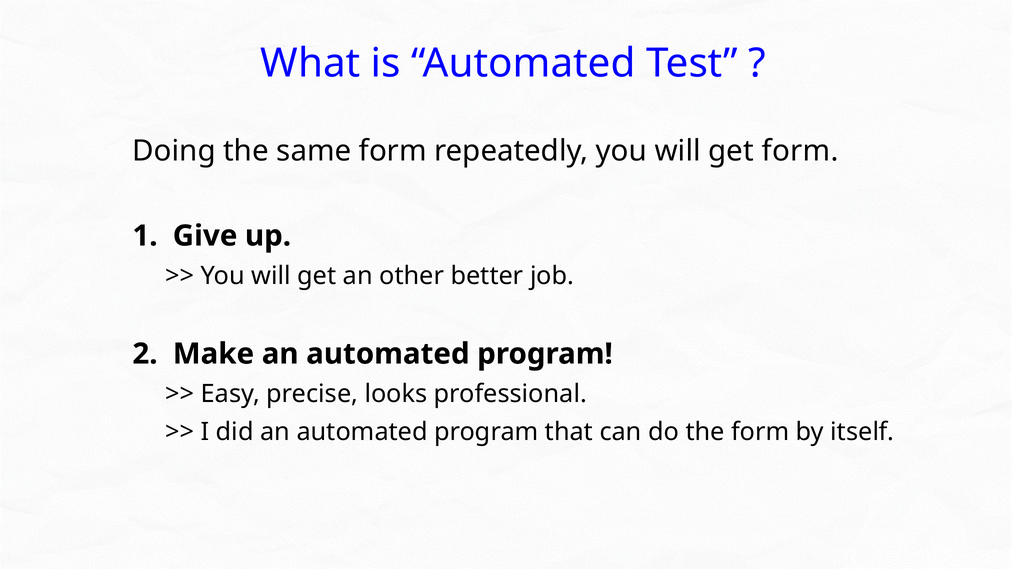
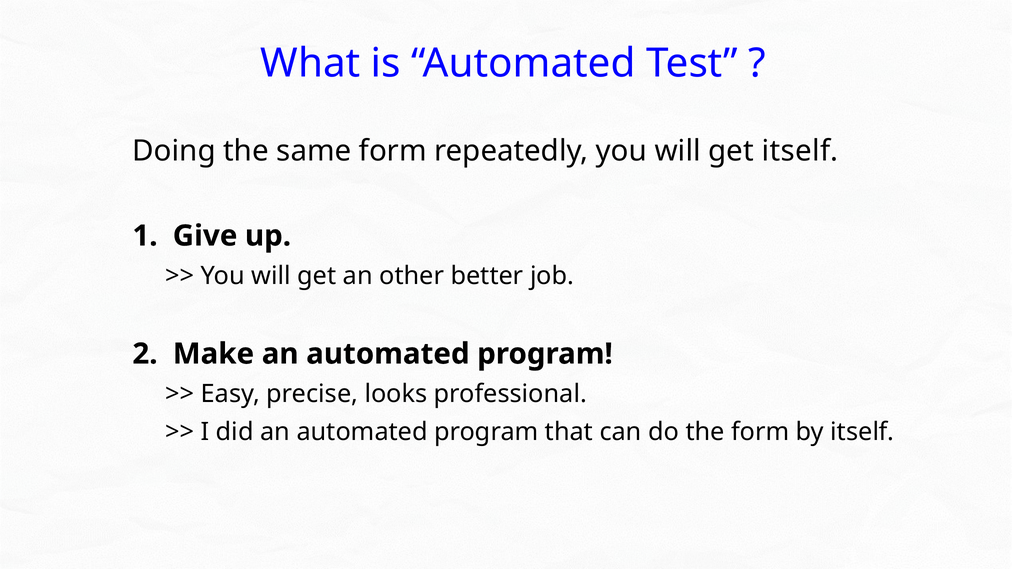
get form: form -> itself (800, 151)
